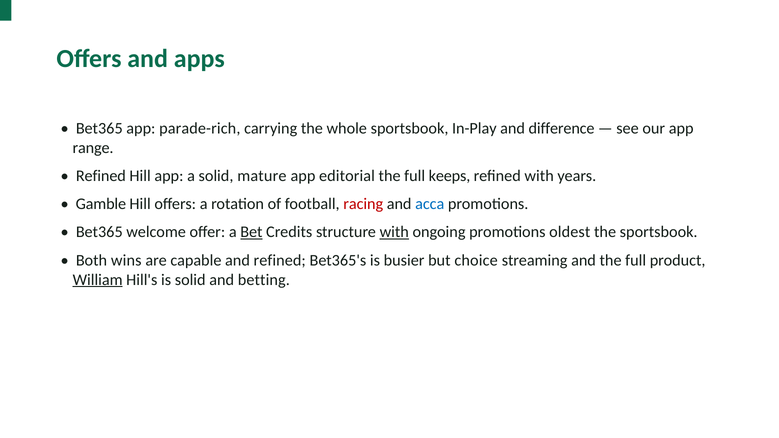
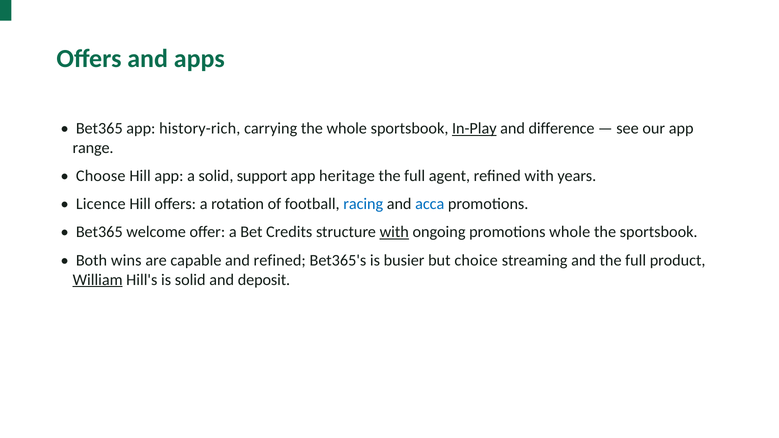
parade-rich: parade-rich -> history-rich (200, 128)
In-Play underline: none -> present (474, 128)
Refined: Refined -> Choose (101, 176)
mature: mature -> support (262, 176)
editorial: editorial -> heritage (347, 176)
keeps: keeps -> agent (449, 176)
Gamble: Gamble -> Licence (101, 204)
racing colour: red -> blue (363, 204)
Bet underline: present -> none (251, 232)
promotions oldest: oldest -> whole (570, 232)
betting: betting -> deposit (264, 280)
